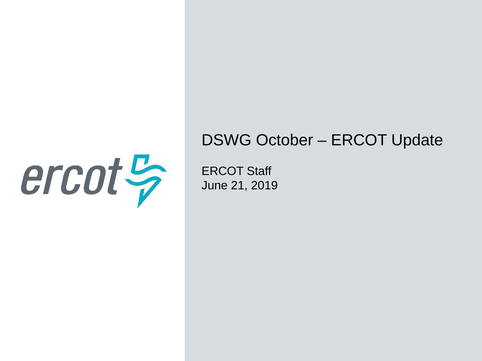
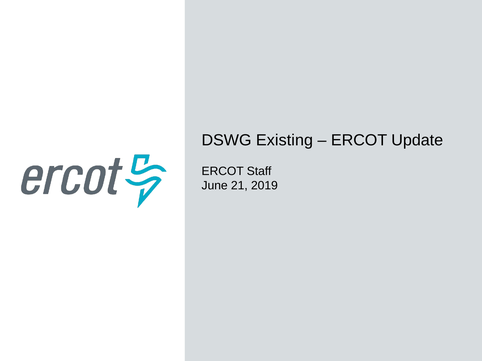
October: October -> Existing (284, 140)
